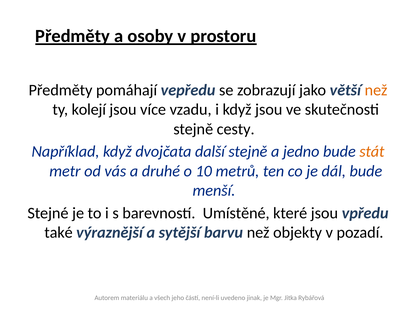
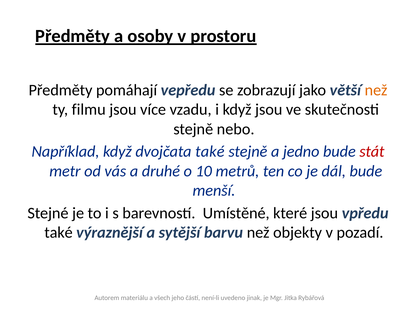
kolejí: kolejí -> filmu (89, 110)
cesty: cesty -> nebo (236, 129)
dvojčata další: další -> také (210, 152)
stát colour: orange -> red (372, 152)
